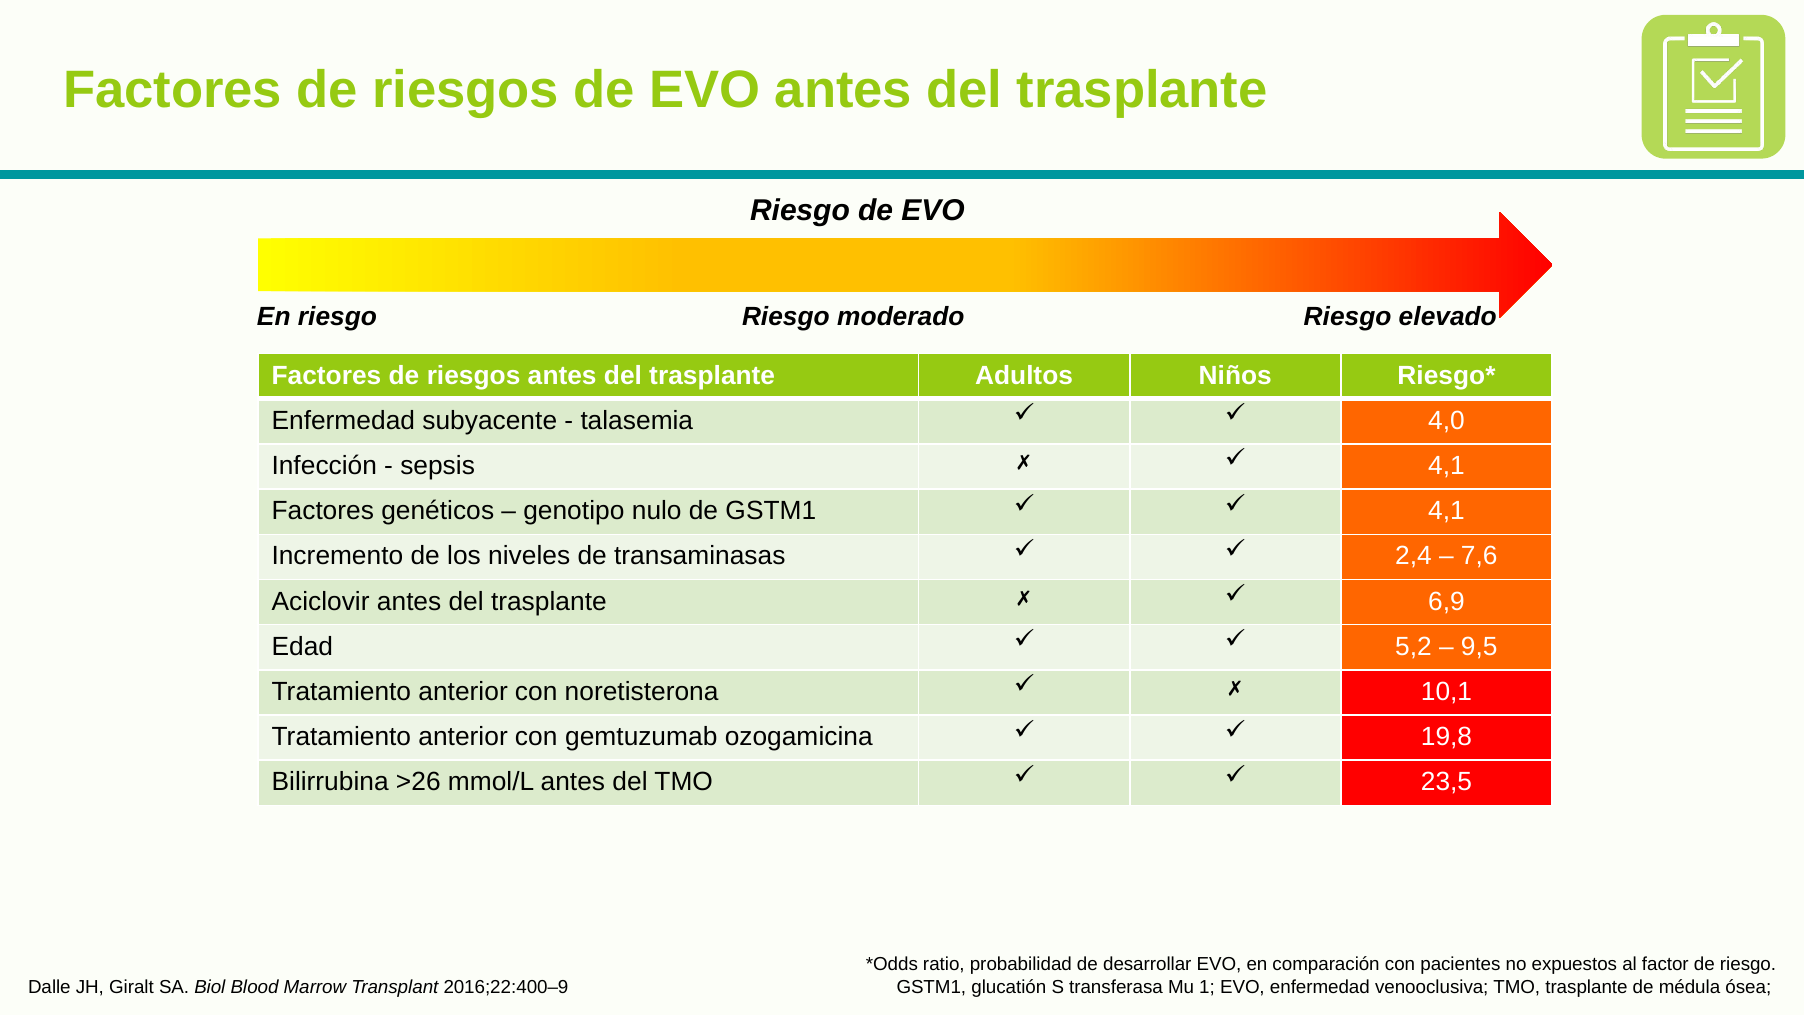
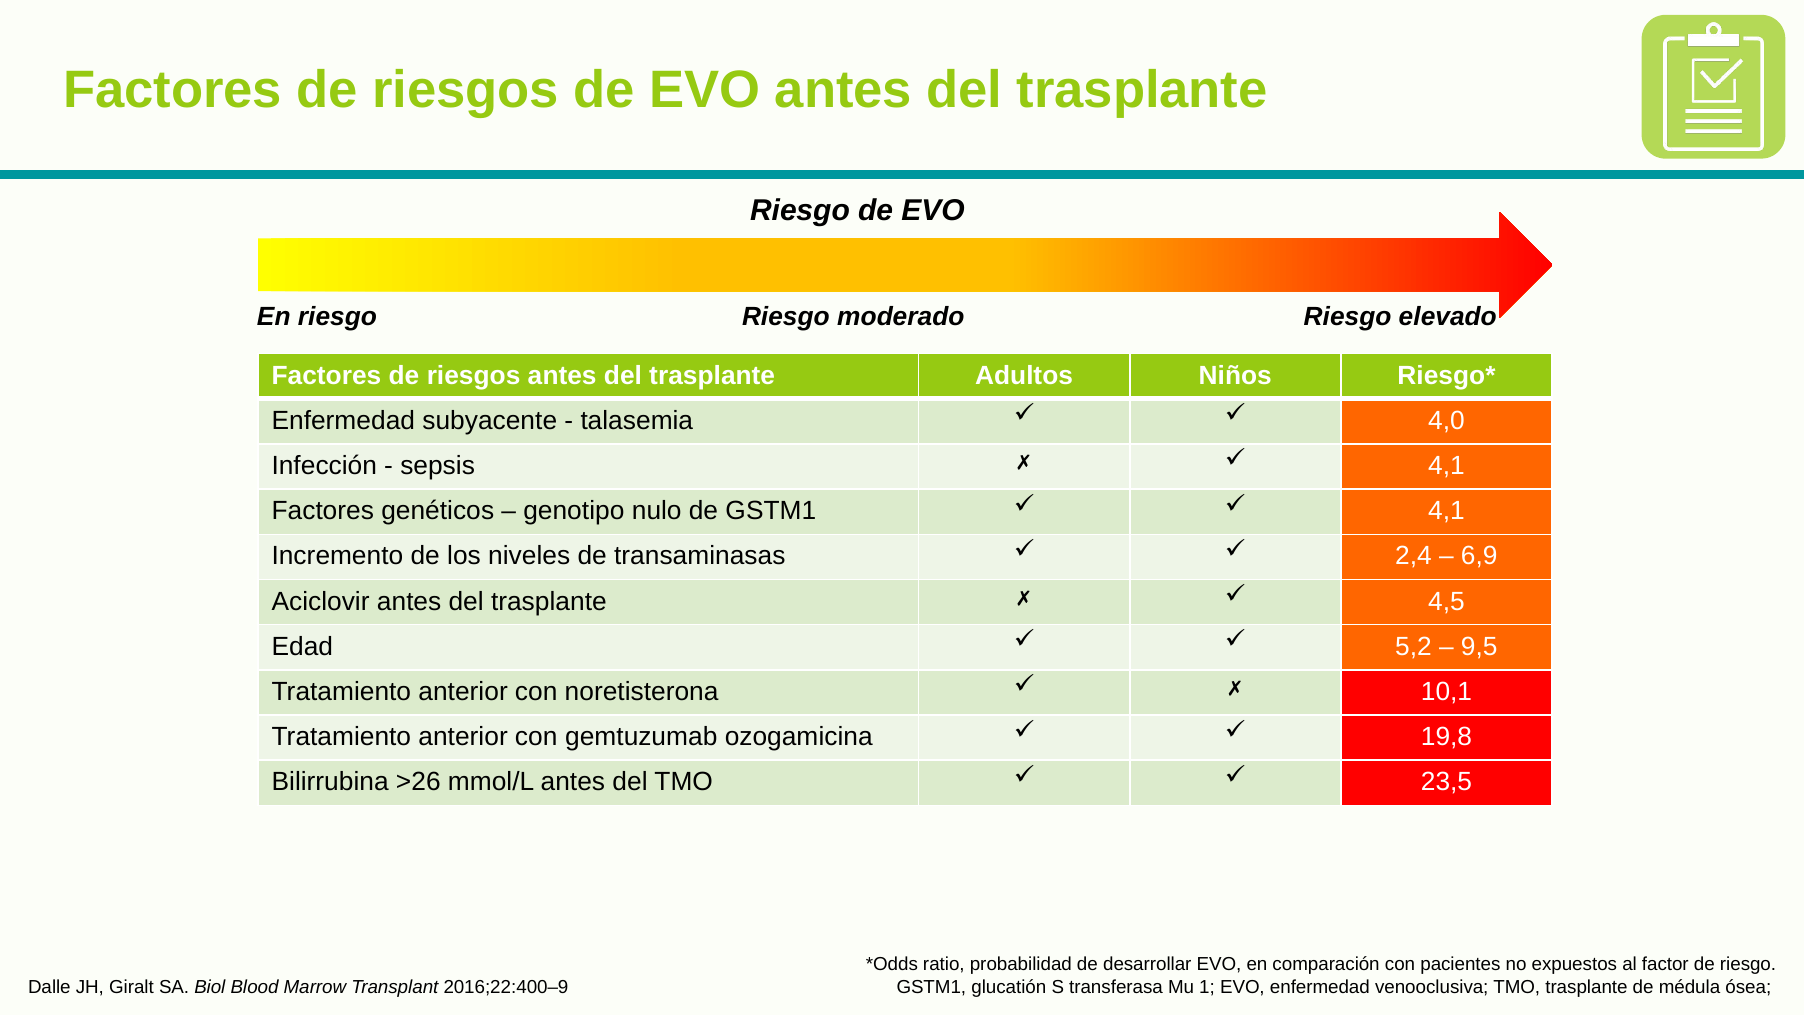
7,6: 7,6 -> 6,9 (1479, 556)
6,9: 6,9 -> 4,5 (1446, 601)
